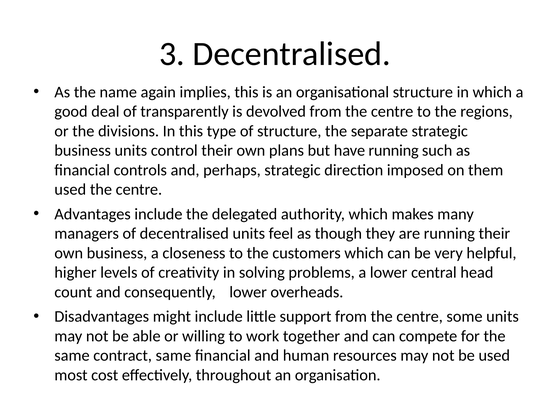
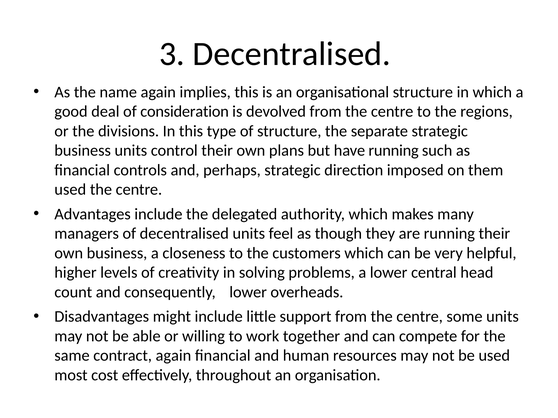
transparently: transparently -> consideration (185, 112)
contract same: same -> again (173, 356)
